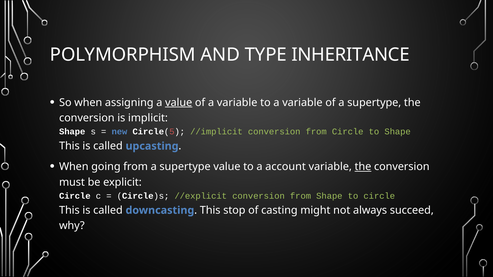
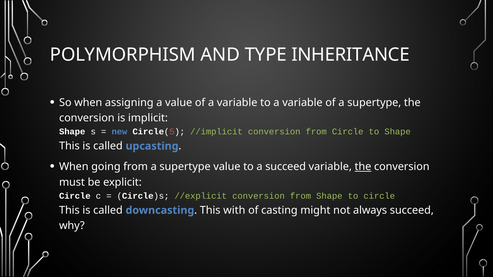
value underline: present -> none (179, 103)
a account: account -> succeed (286, 167)
stop: stop -> with (234, 211)
